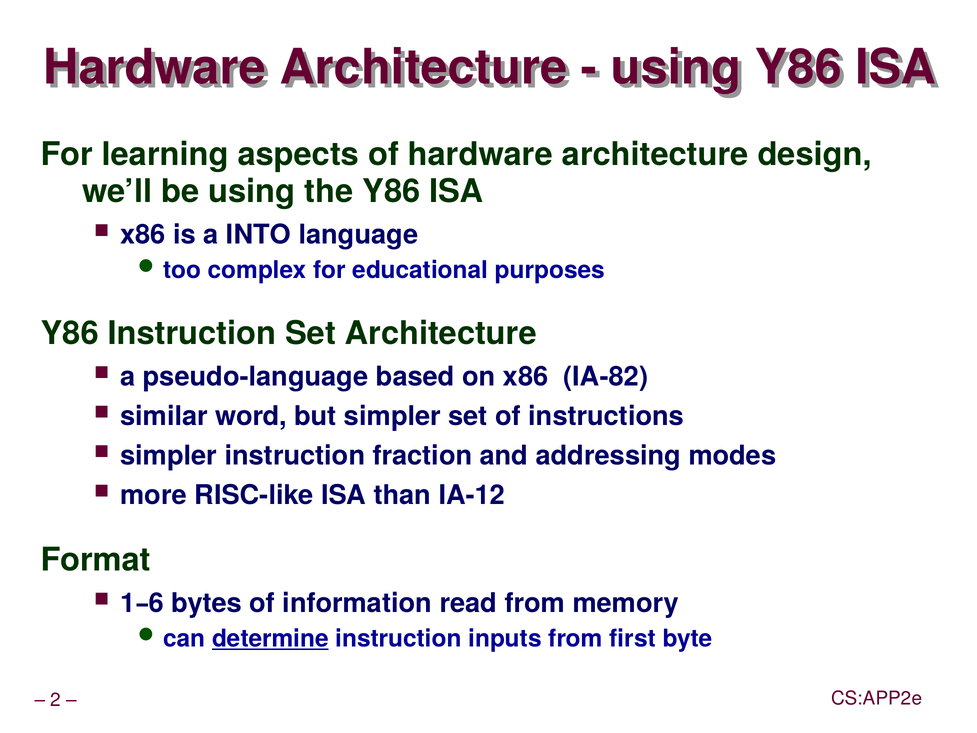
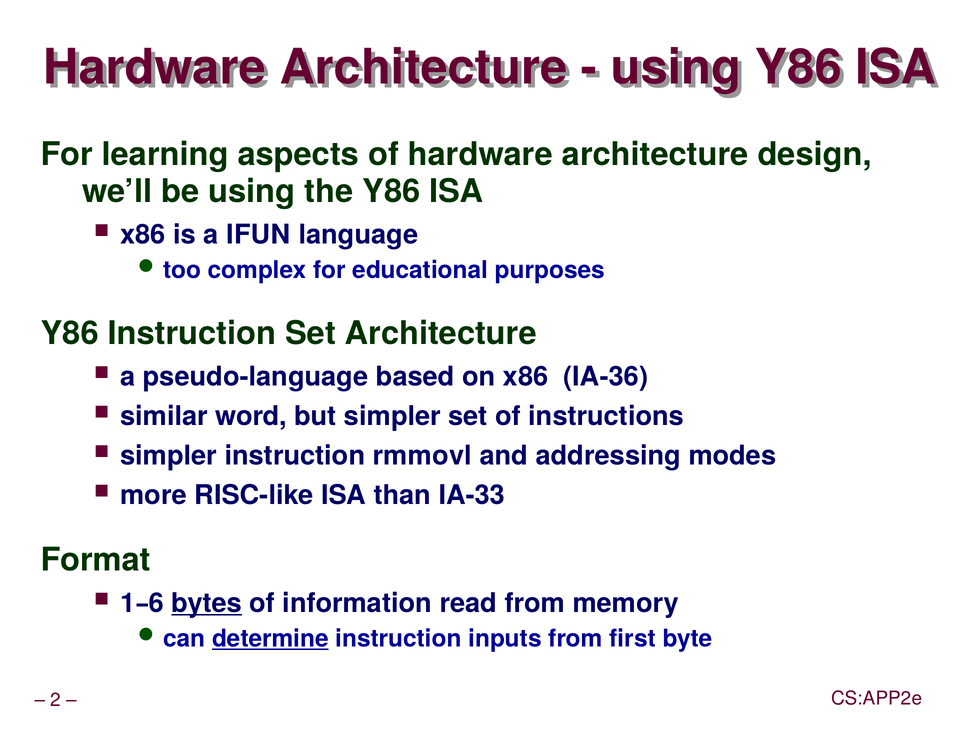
INTO: INTO -> IFUN (258, 235)
IA-82: IA-82 -> IA-36 (606, 376)
fraction: fraction -> rmmovl (422, 455)
IA-12: IA-12 -> IA-33 (472, 495)
bytes underline: none -> present (207, 603)
